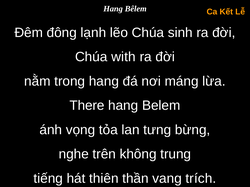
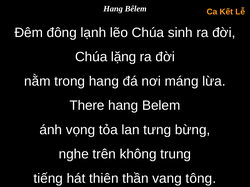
with: with -> lặng (124, 57)
trích: trích -> tông (201, 179)
